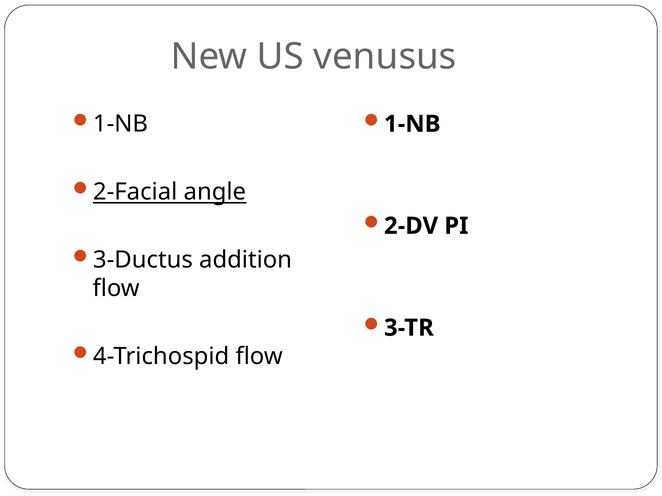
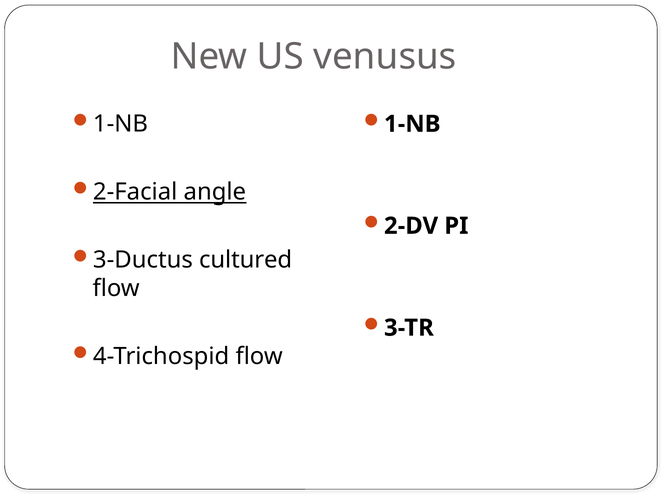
addition: addition -> cultured (246, 260)
